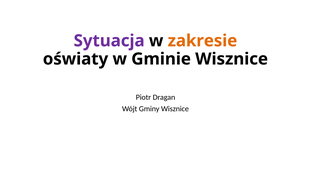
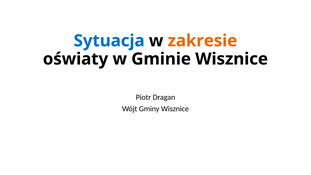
Sytuacja colour: purple -> blue (109, 41)
